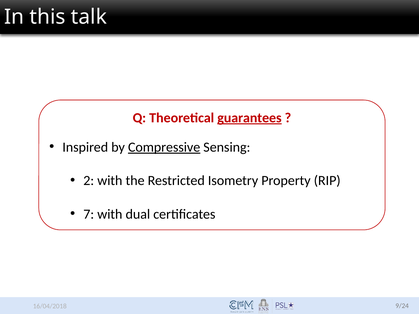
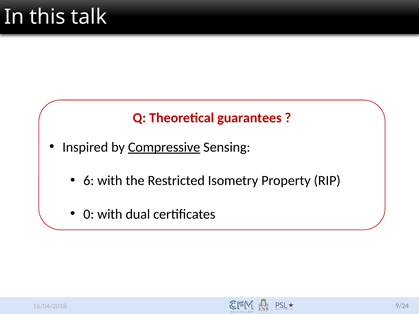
guarantees underline: present -> none (249, 118)
2: 2 -> 6 (89, 181)
7: 7 -> 0 (89, 214)
